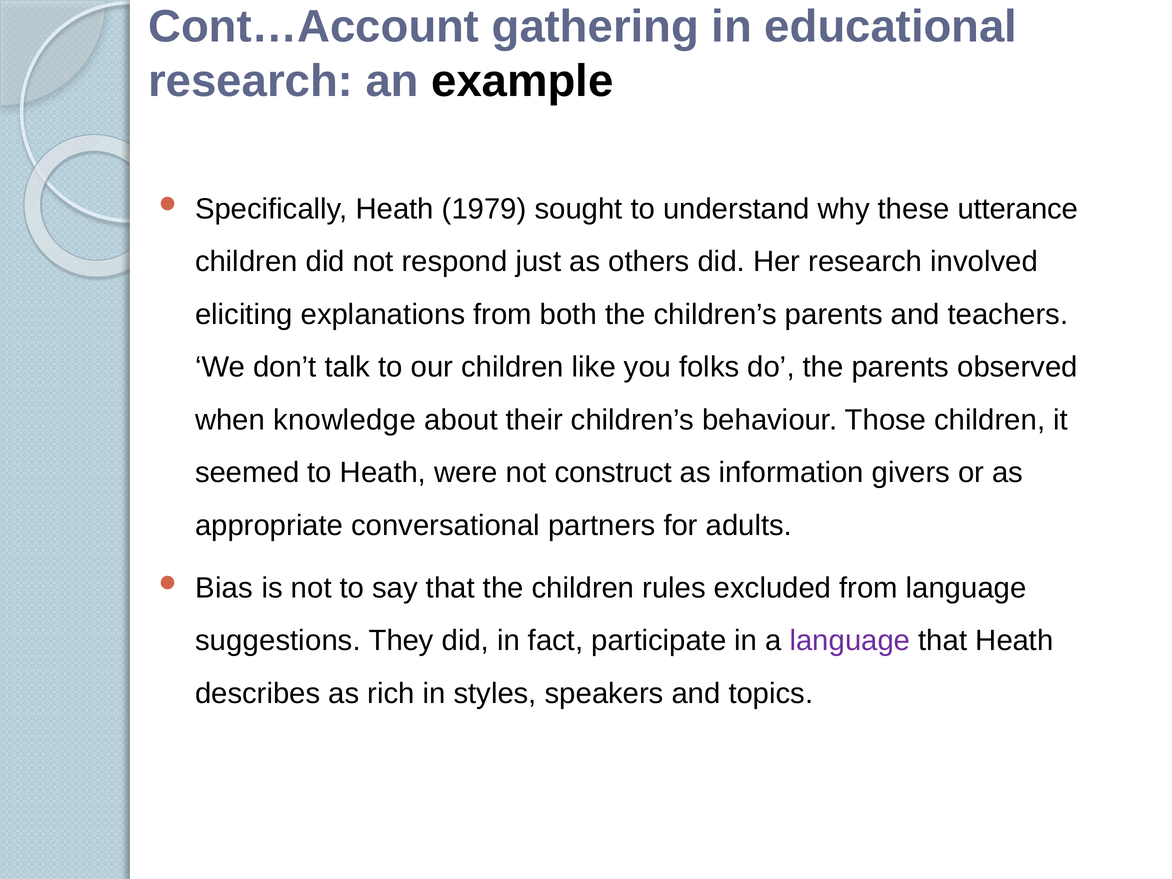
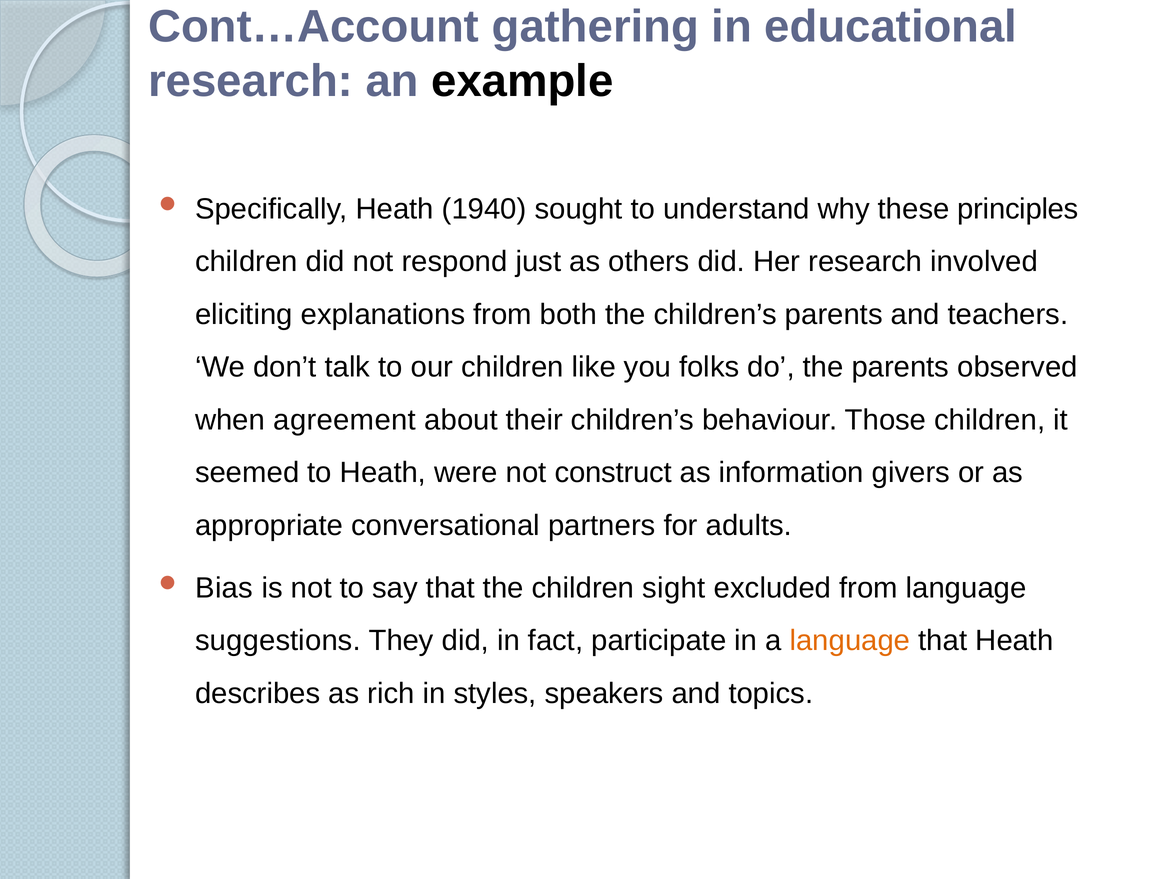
1979: 1979 -> 1940 (484, 209)
utterance: utterance -> principles (1018, 209)
knowledge: knowledge -> agreement (345, 420)
rules: rules -> sight (674, 588)
language colour: purple -> orange (850, 641)
